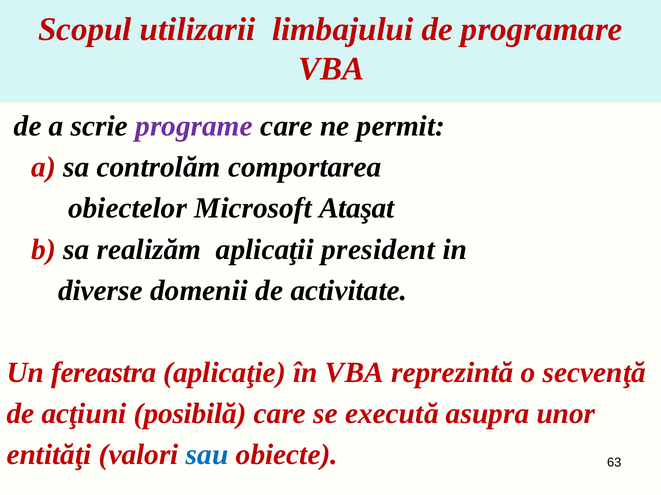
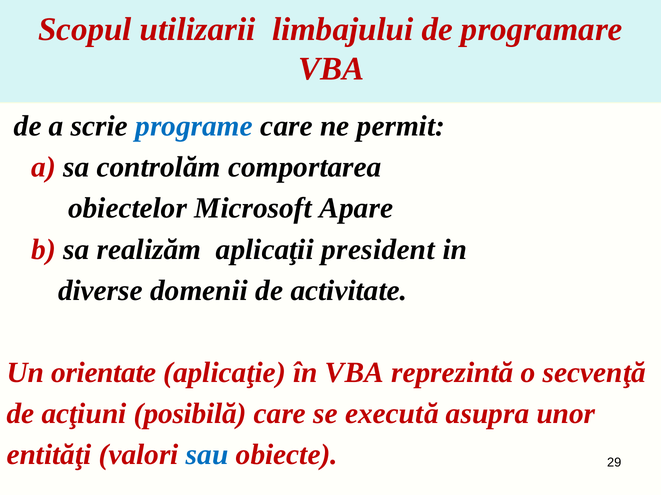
programe colour: purple -> blue (194, 126)
Ataşat: Ataşat -> Apare (356, 209)
fereastra: fereastra -> orientate (104, 373)
63: 63 -> 29 (614, 463)
